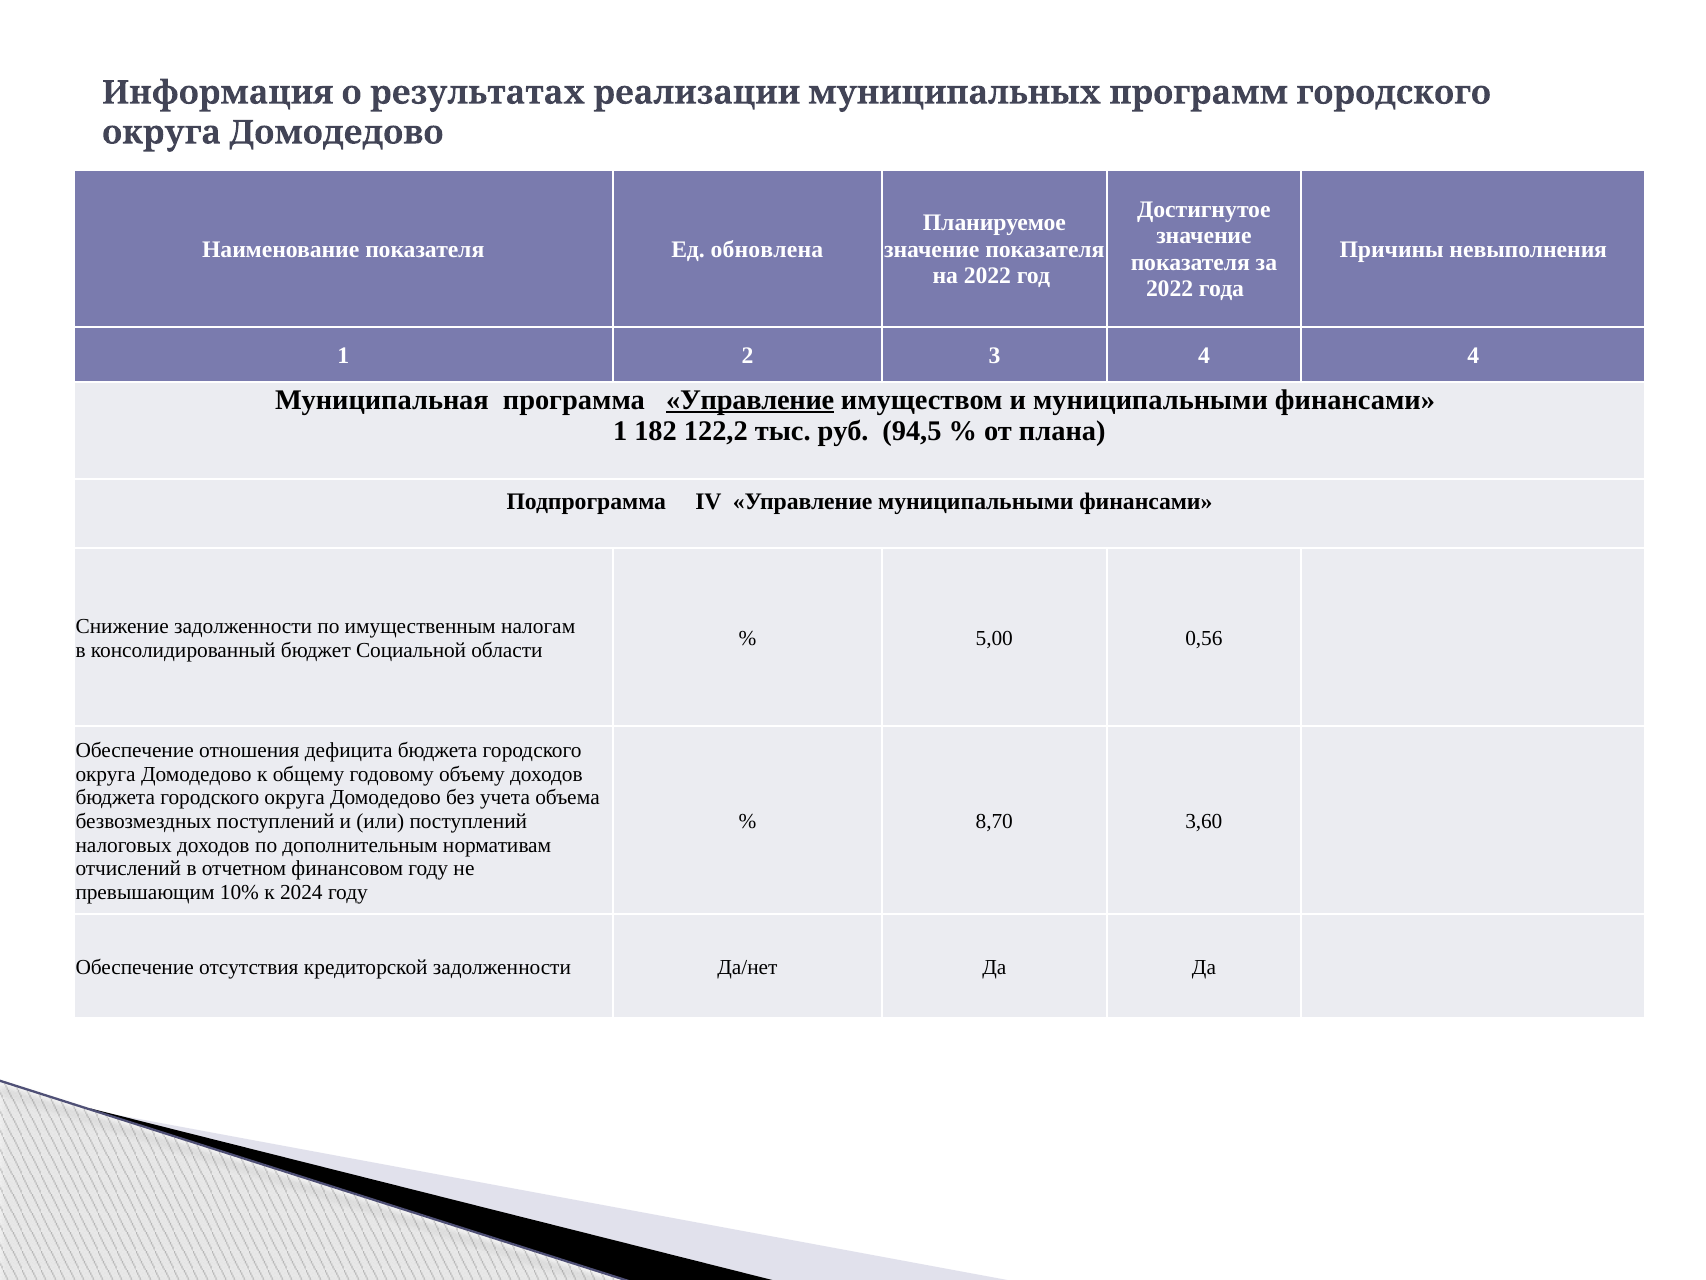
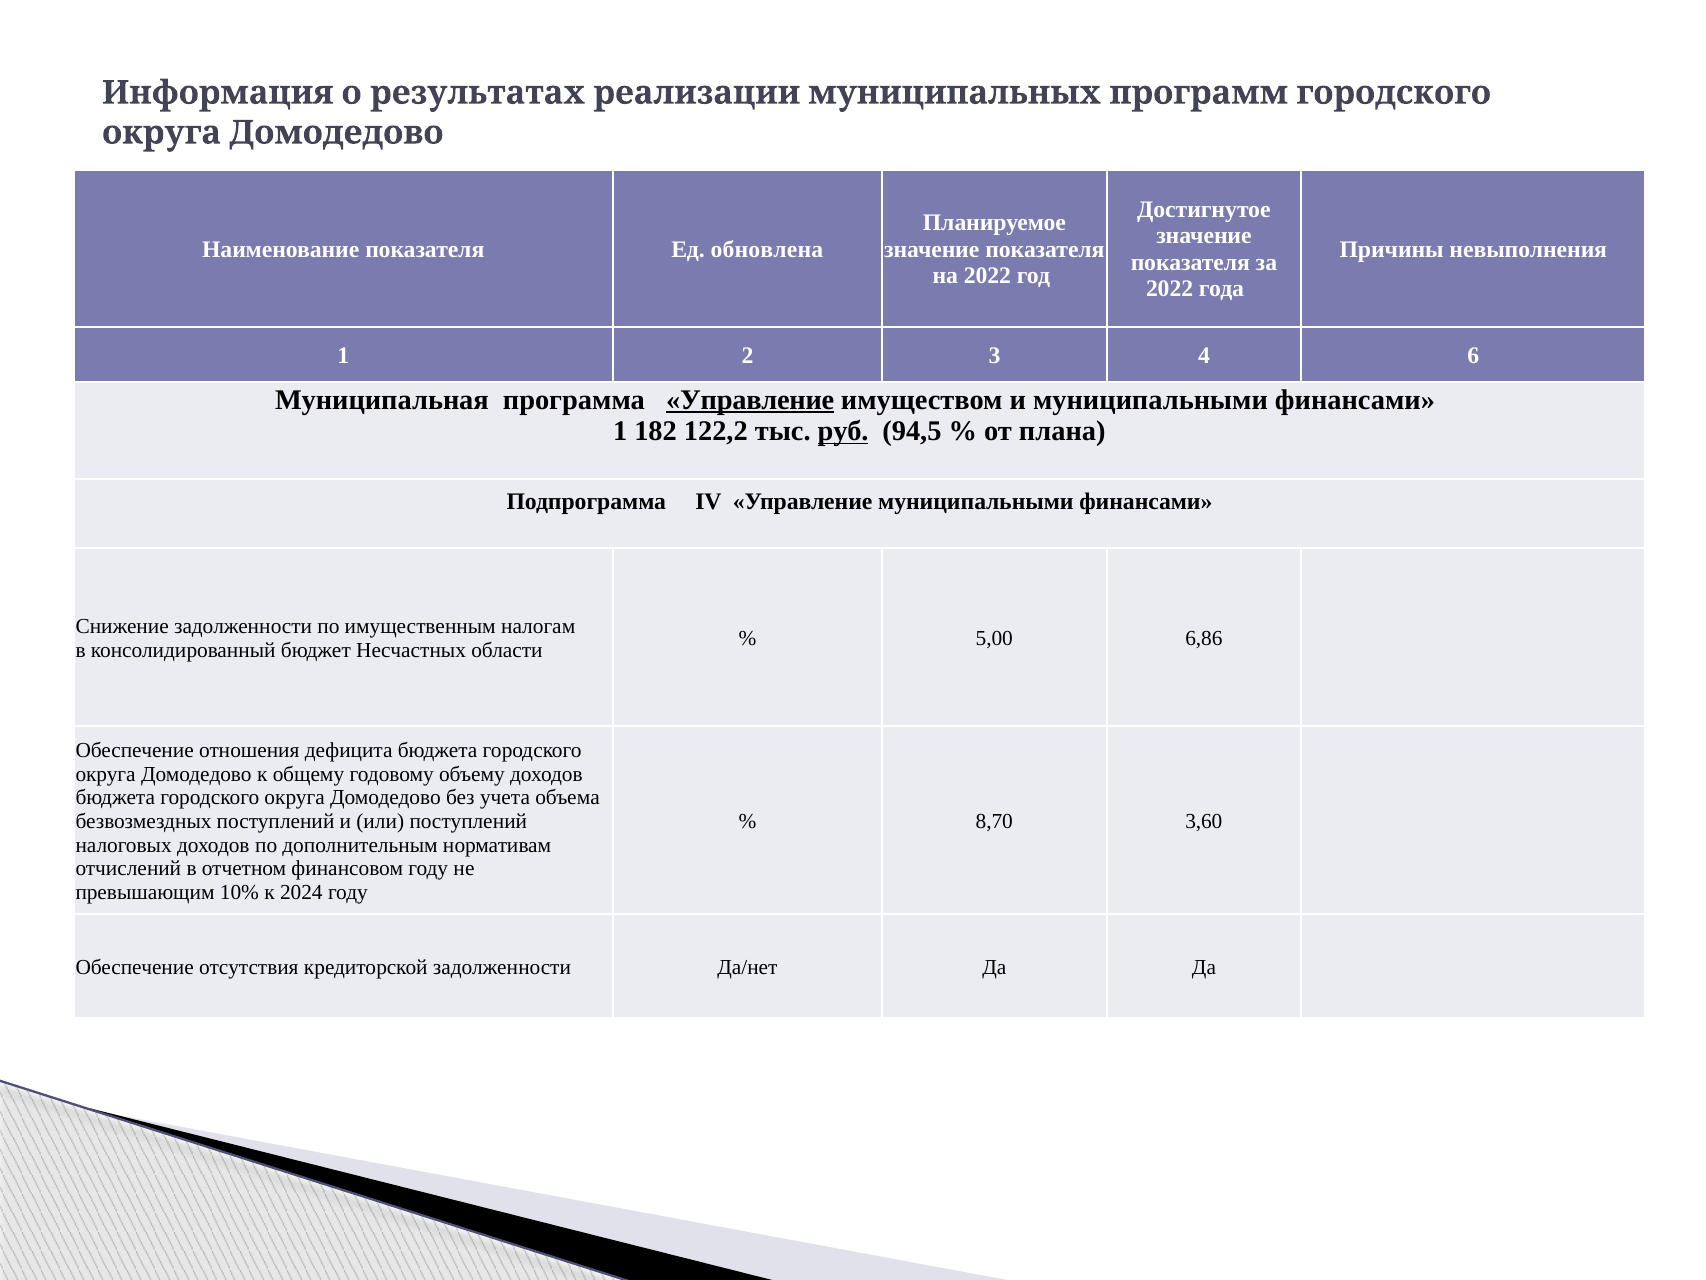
4 4: 4 -> 6 (1473, 355)
руб underline: none -> present (843, 431)
0,56: 0,56 -> 6,86 (1204, 638)
Социальной: Социальной -> Несчастных (411, 650)
